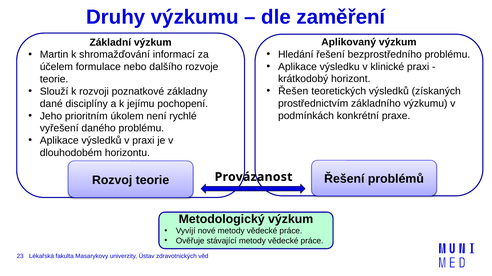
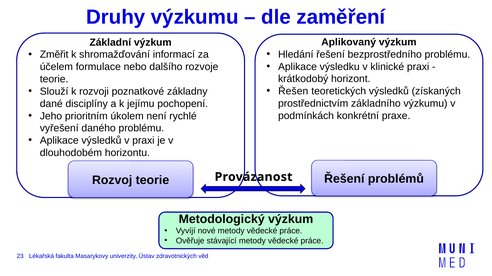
Martin: Martin -> Změřit (54, 55)
